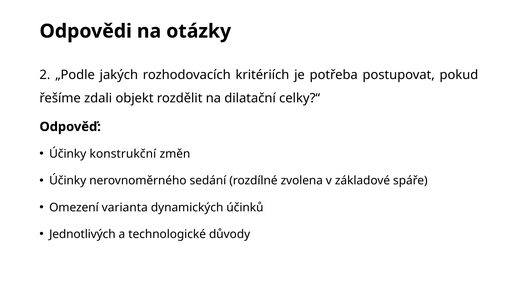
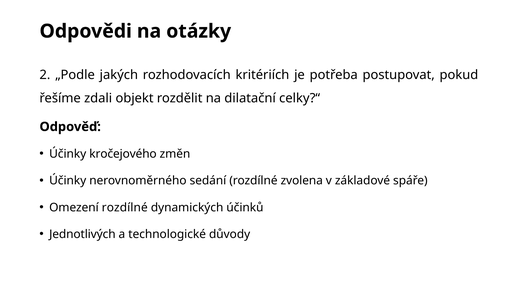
konstrukční: konstrukční -> kročejového (123, 154)
Omezení varianta: varianta -> rozdílné (125, 208)
